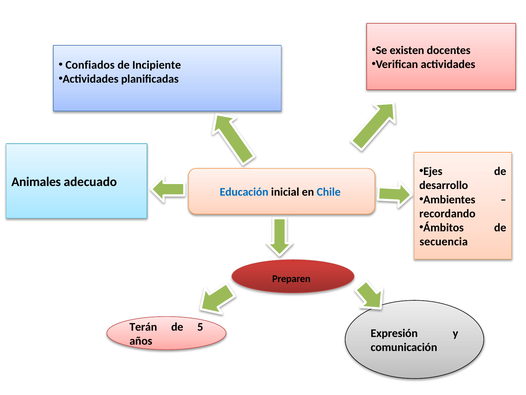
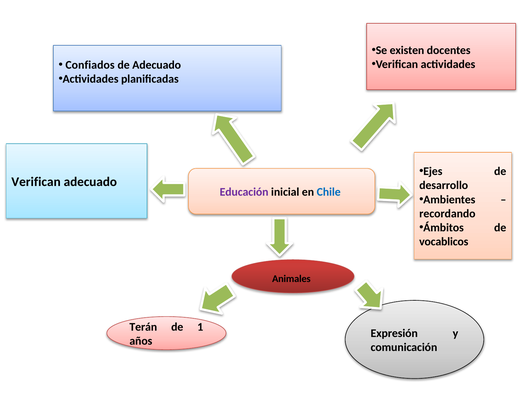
de Incipiente: Incipiente -> Adecuado (157, 65)
Animales: Animales -> Verifican (36, 182)
Educación colour: blue -> purple (244, 192)
secuencia: secuencia -> vocablicos (444, 241)
Preparen: Preparen -> Animales (291, 278)
5: 5 -> 1 (200, 326)
